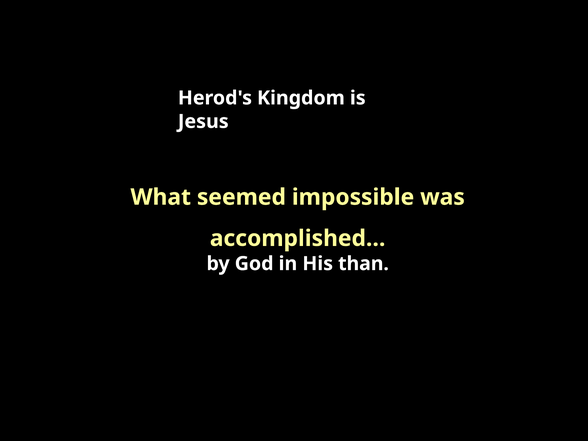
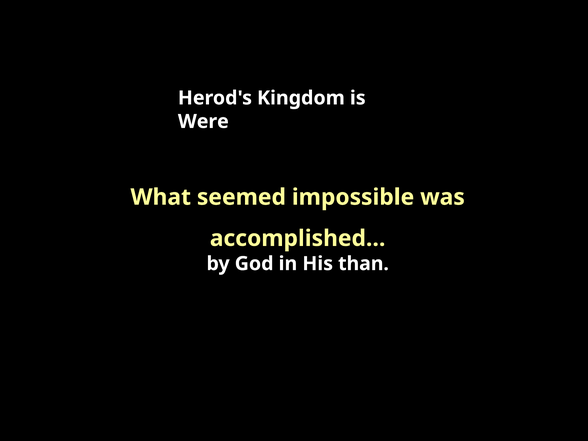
Jesus: Jesus -> Were (203, 122)
